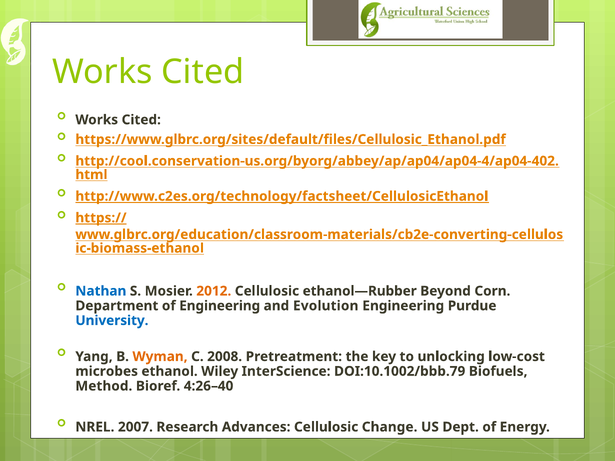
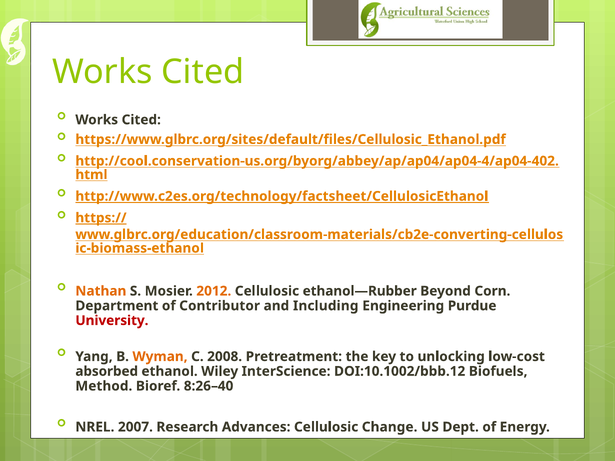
Nathan colour: blue -> orange (101, 291)
of Engineering: Engineering -> Contributor (220, 306)
Evolution: Evolution -> Including (326, 306)
University colour: blue -> red (112, 321)
microbes: microbes -> absorbed (107, 371)
DOI:10.1002/bbb.79: DOI:10.1002/bbb.79 -> DOI:10.1002/bbb.12 (400, 371)
4:26–40: 4:26–40 -> 8:26–40 (209, 386)
